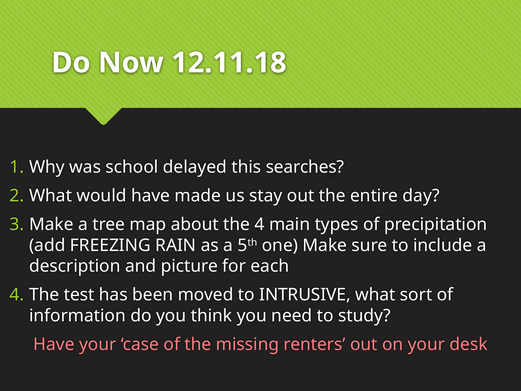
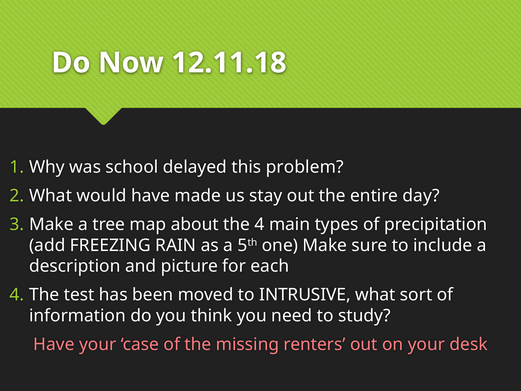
searches: searches -> problem (305, 167)
